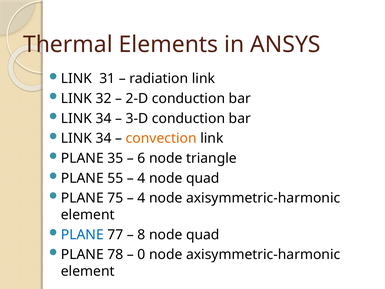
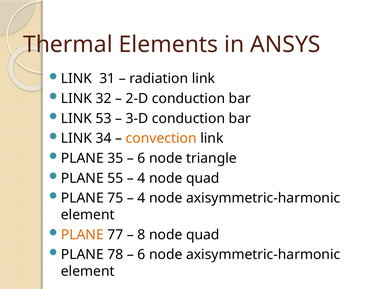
34: 34 -> 53 (104, 118)
PLANE colour: blue -> orange (82, 234)
0: 0 -> 6 (141, 254)
